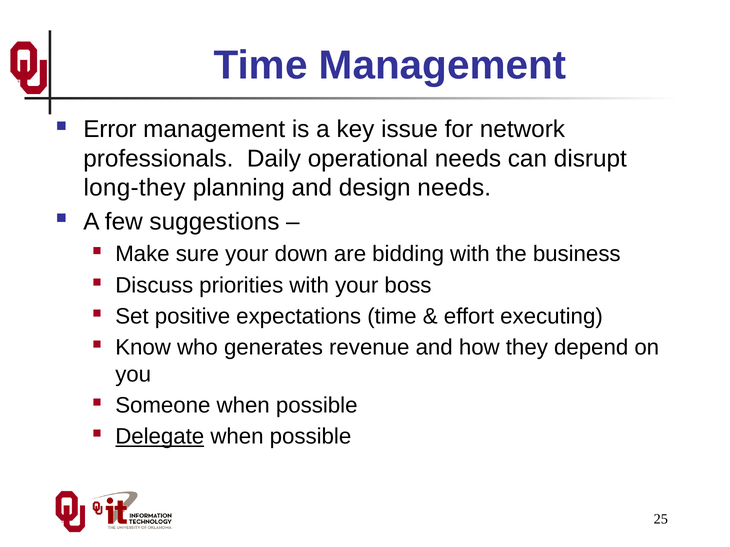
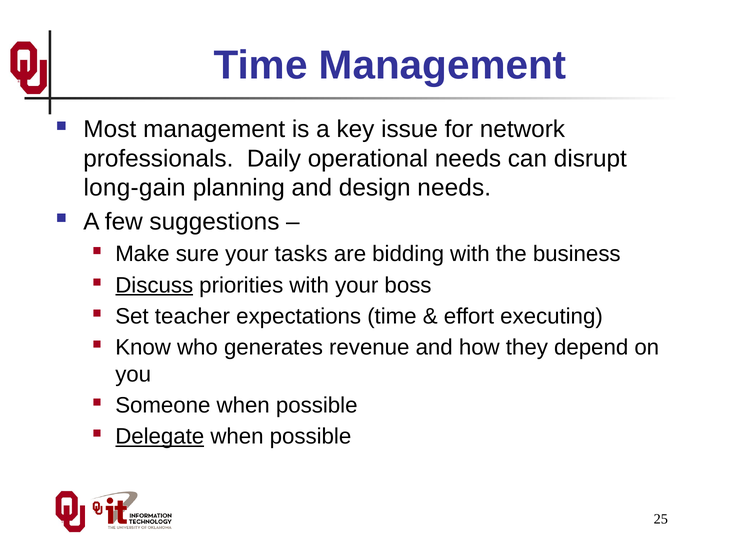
Error: Error -> Most (110, 129)
long-they: long-they -> long-gain (135, 188)
down: down -> tasks (301, 254)
Discuss underline: none -> present (154, 285)
positive: positive -> teacher (192, 317)
